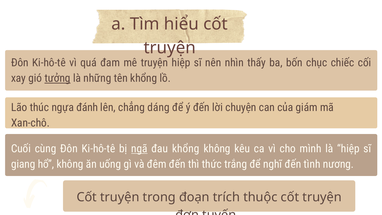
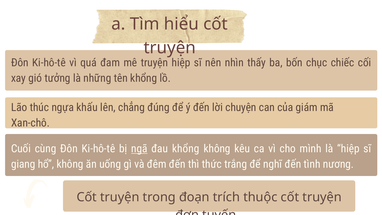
tưởng underline: present -> none (58, 78)
đánh: đánh -> khấu (87, 107)
dáng: dáng -> đúng (159, 107)
